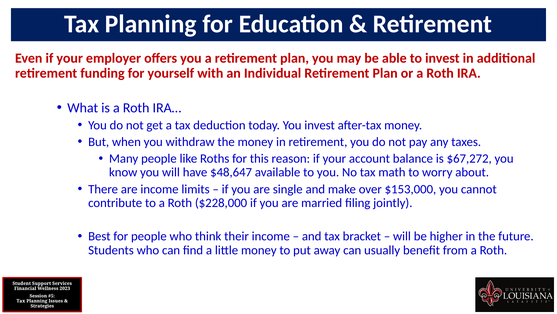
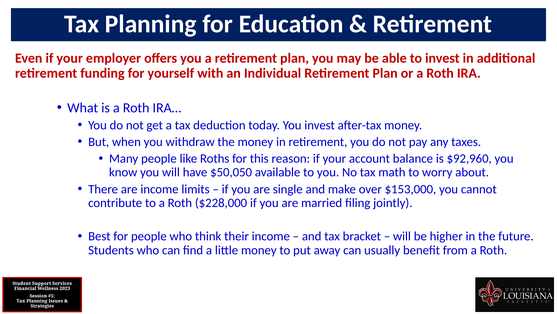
$67,272: $67,272 -> $92,960 (469, 158)
$48,647: $48,647 -> $50,050 (231, 172)
